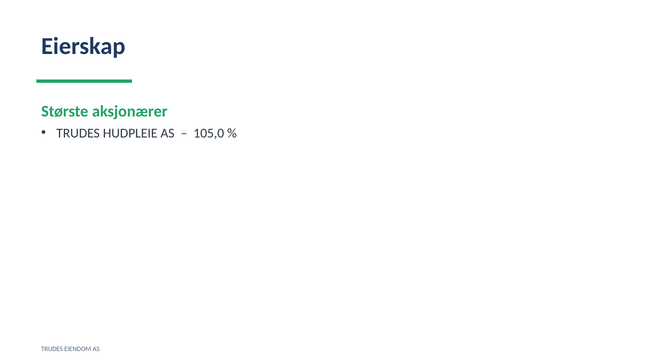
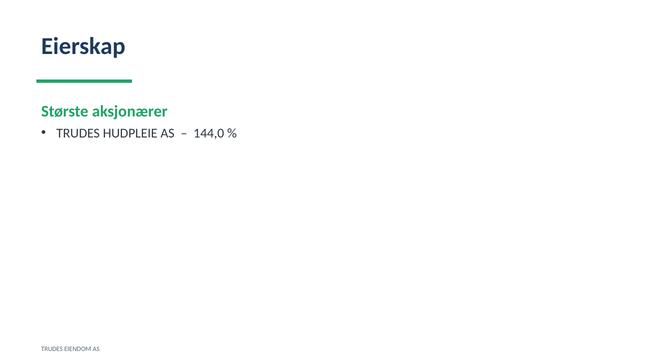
105,0: 105,0 -> 144,0 (209, 133)
